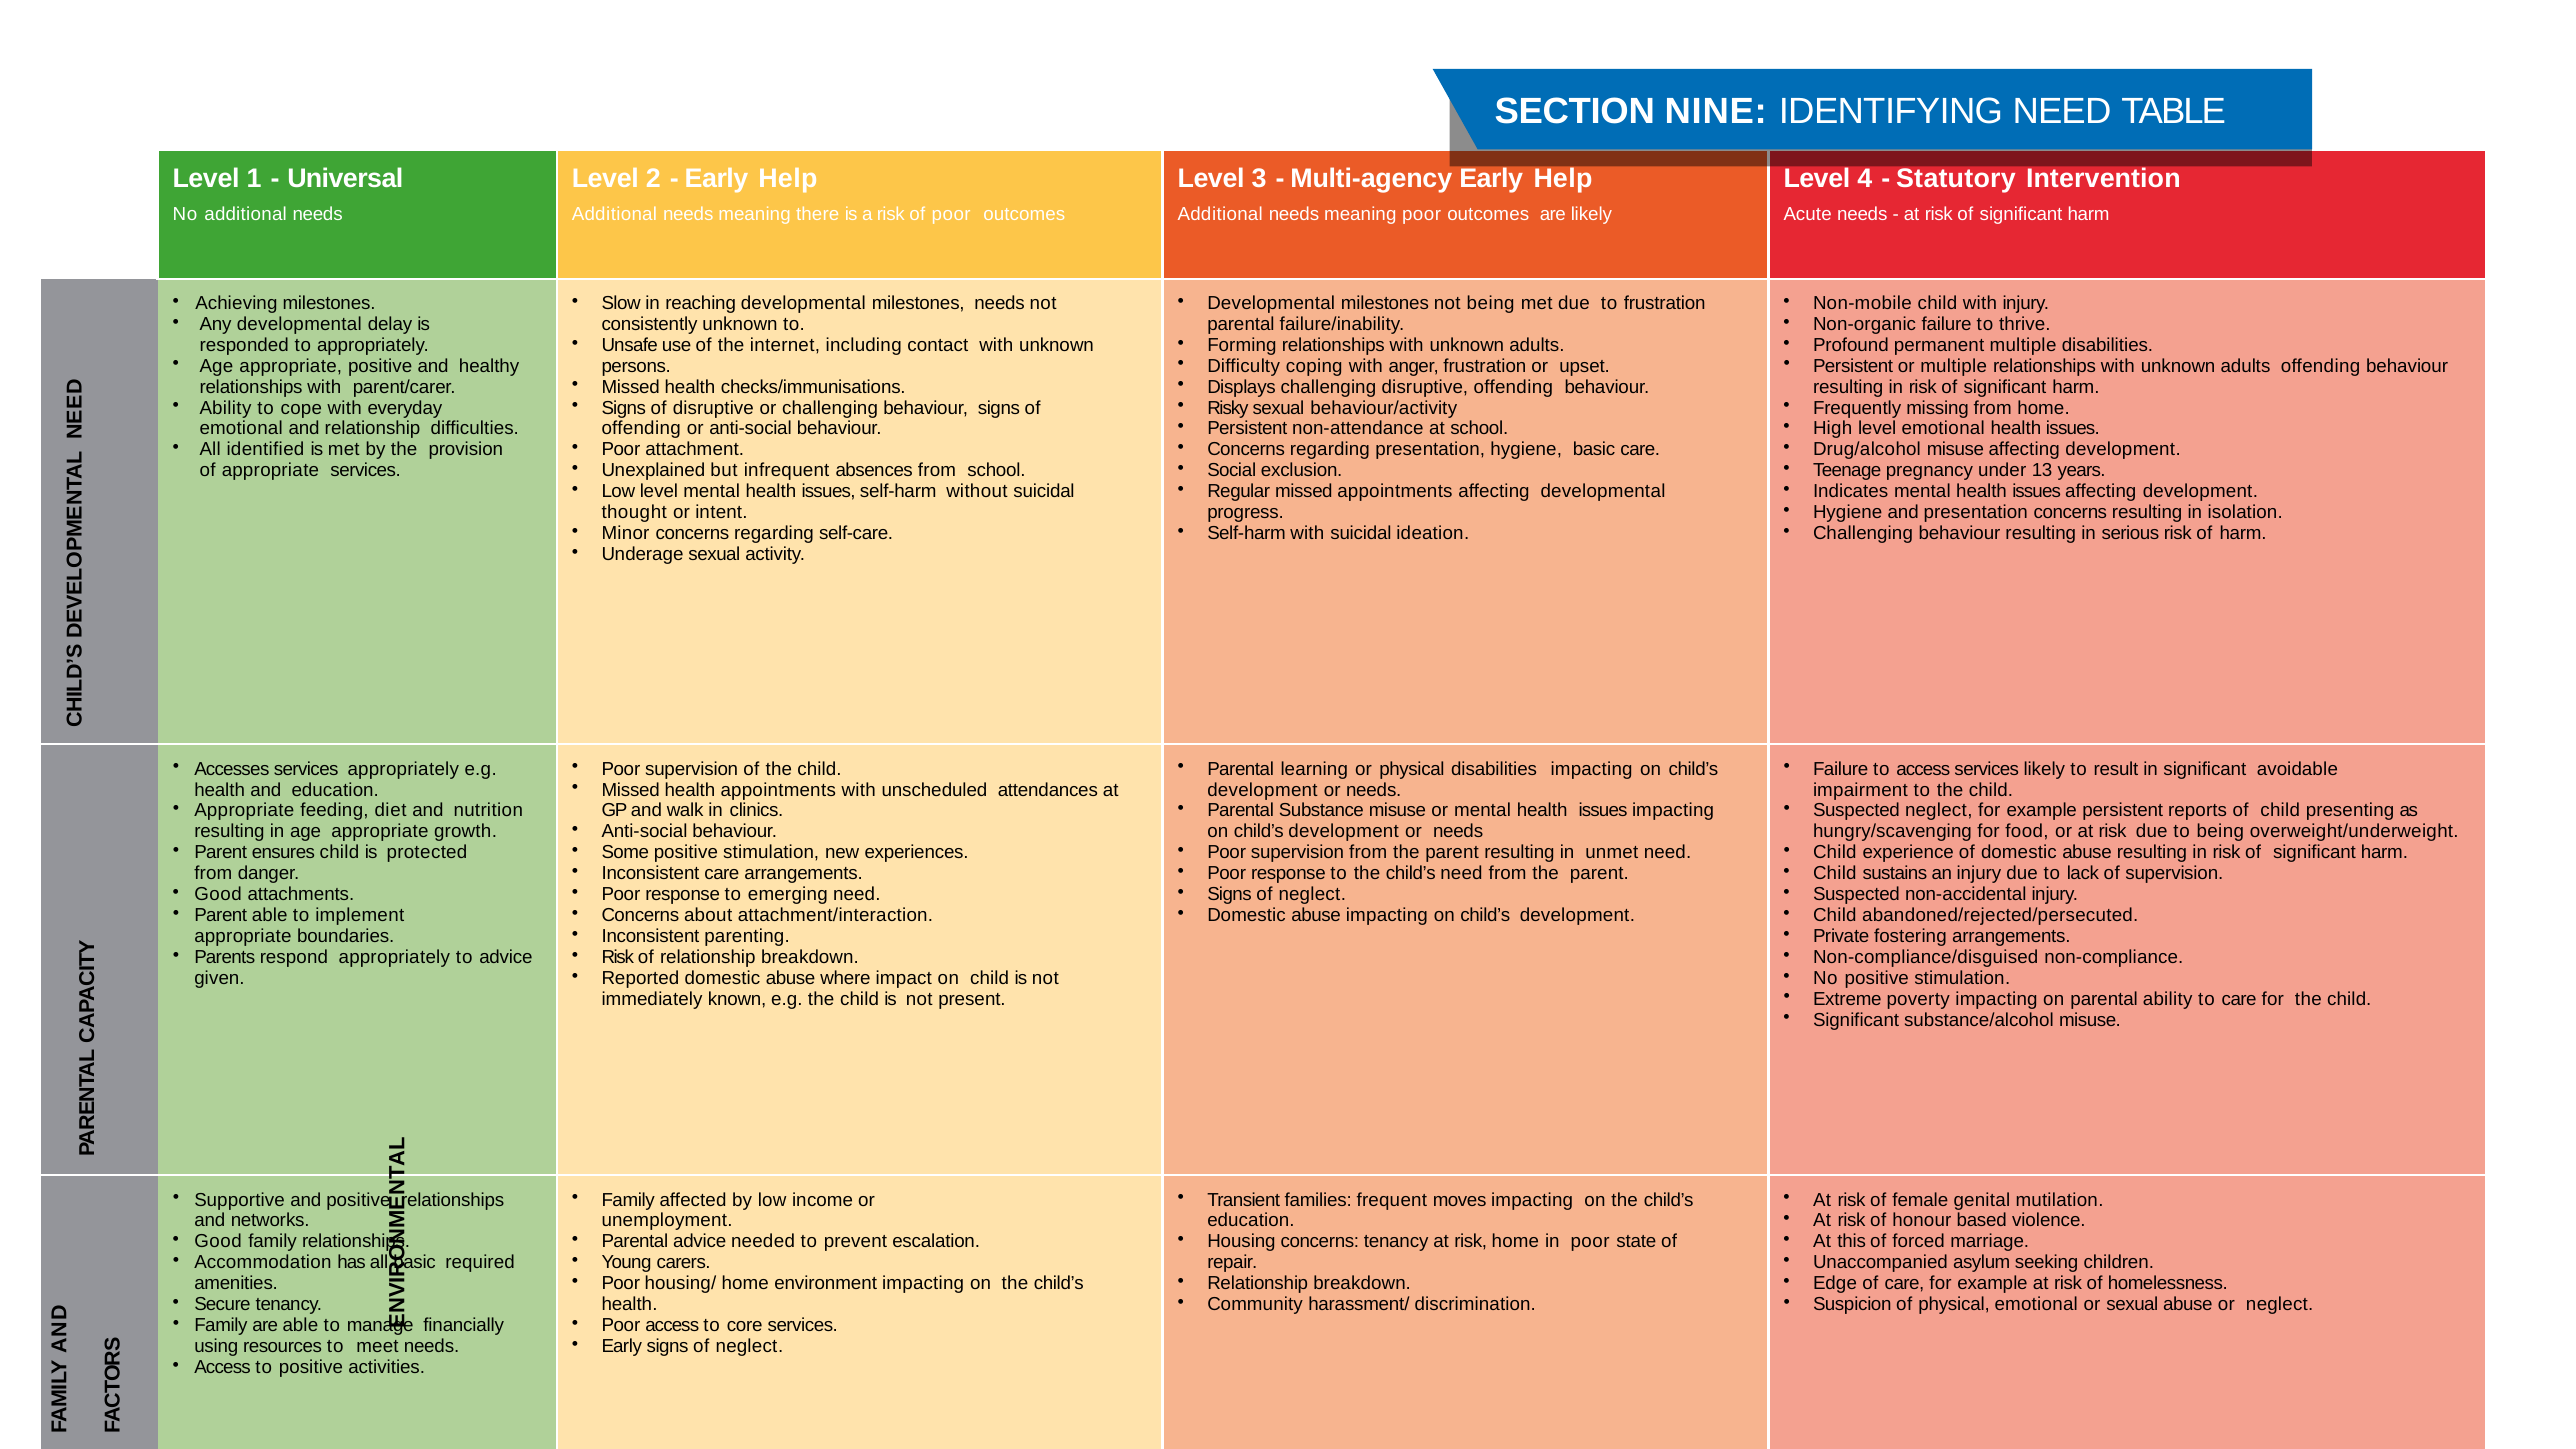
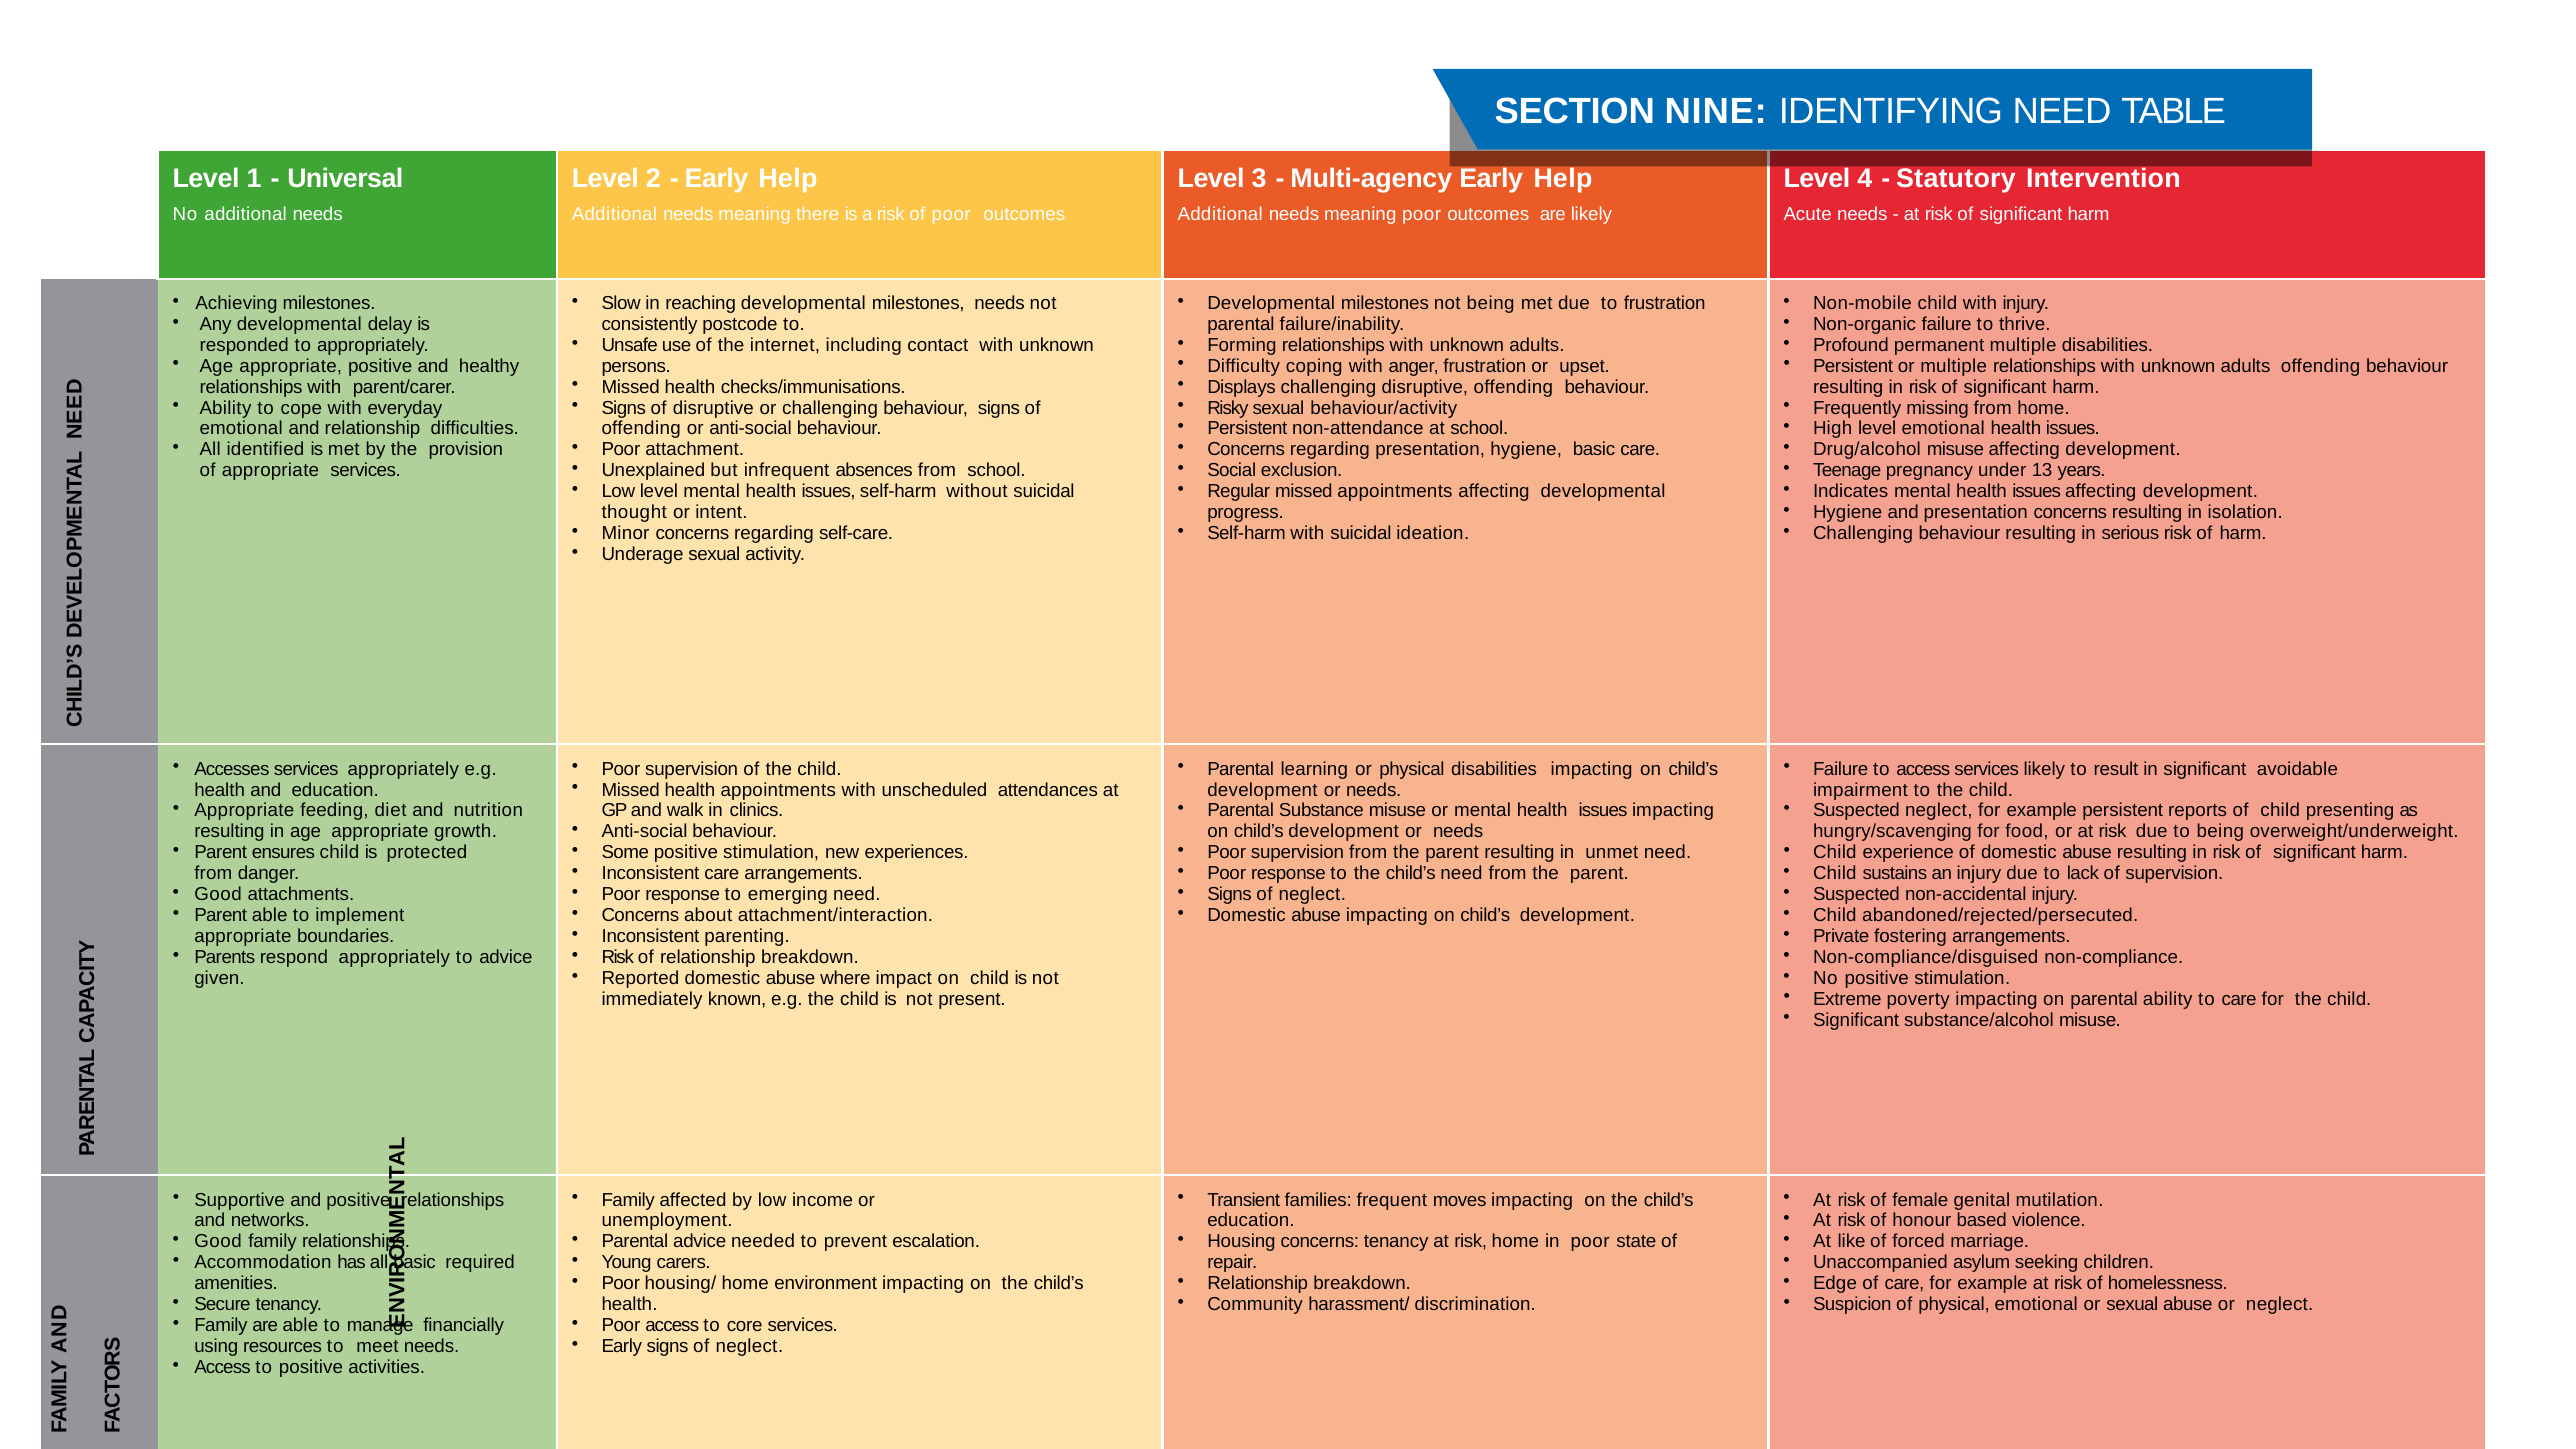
consistently unknown: unknown -> postcode (740, 324)
this: this -> like (1852, 1242)
